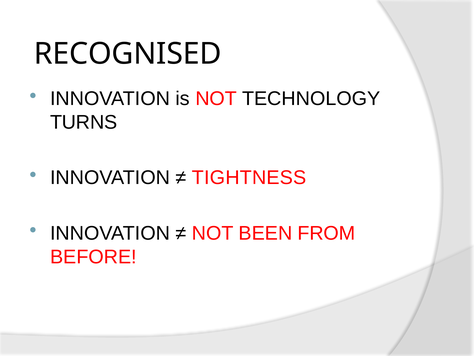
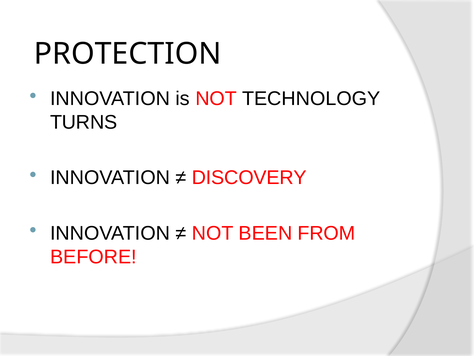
RECOGNISED: RECOGNISED -> PROTECTION (128, 54)
TIGHTNESS: TIGHTNESS -> DISCOVERY (249, 178)
